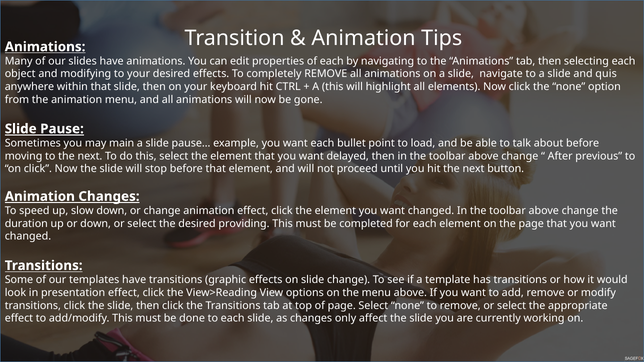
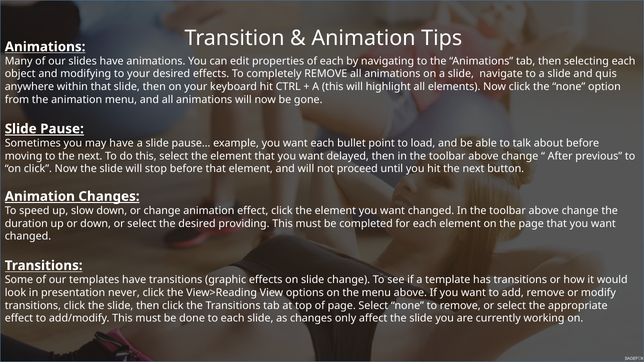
may main: main -> have (122, 143)
presentation effect: effect -> never (124, 293)
